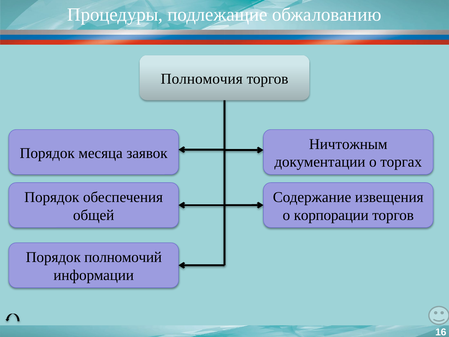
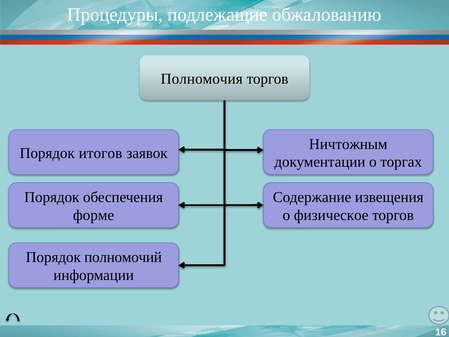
месяца: месяца -> итогов (101, 153)
общей: общей -> форме (94, 215)
корпорации: корпорации -> физическое (331, 215)
